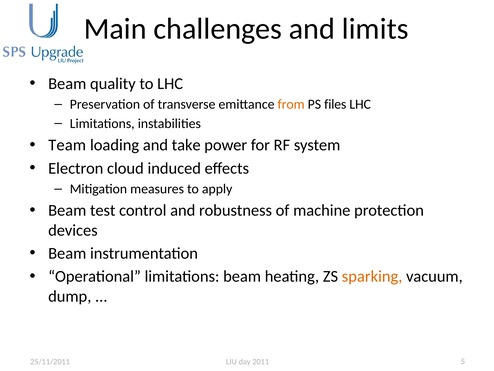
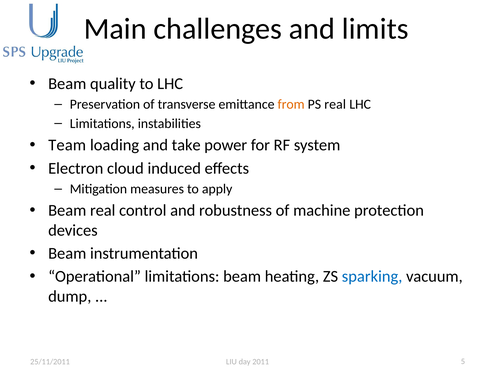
PS files: files -> real (335, 104)
Beam test: test -> real (103, 210)
sparking colour: orange -> blue (372, 276)
